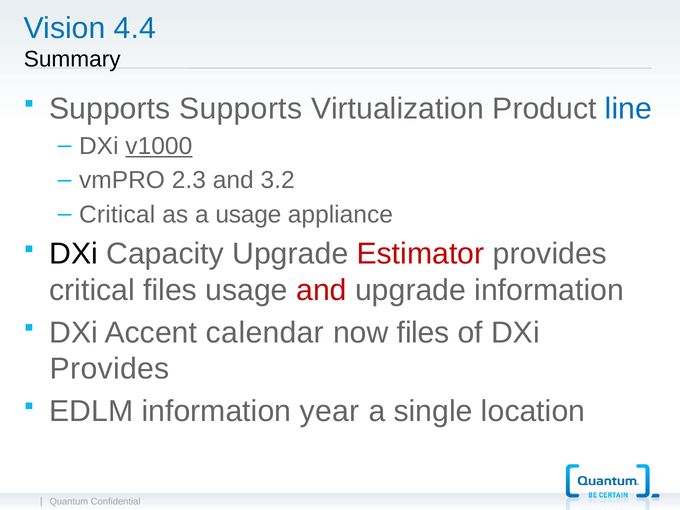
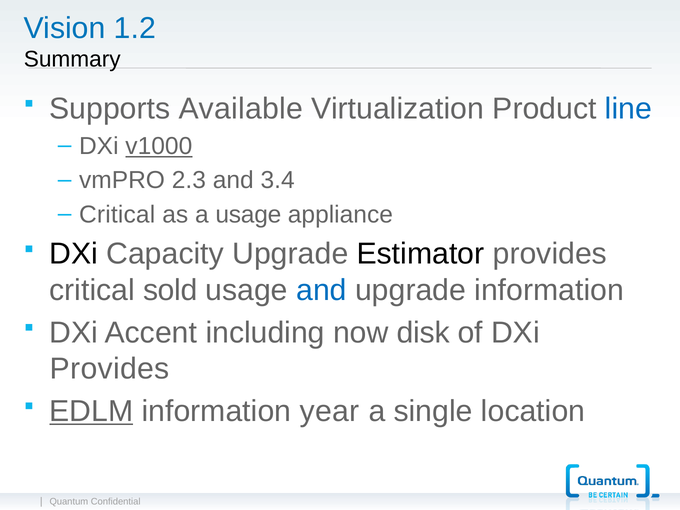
4.4: 4.4 -> 1.2 (135, 28)
Supports Supports: Supports -> Available (241, 109)
3.2: 3.2 -> 3.4 (278, 180)
Estimator colour: red -> black (421, 254)
critical files: files -> sold (170, 290)
and colour: red -> blue (321, 290)
calendar: calendar -> including (265, 333)
now files: files -> disk (423, 333)
EDLM underline: none -> present (91, 411)
